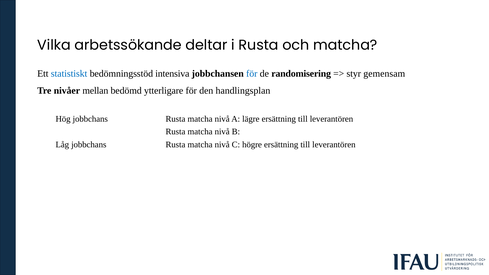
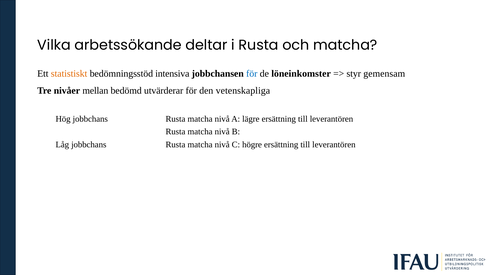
statistiskt colour: blue -> orange (69, 74)
randomisering: randomisering -> löneinkomster (301, 74)
ytterligare: ytterligare -> utvärderar (164, 91)
handlingsplan: handlingsplan -> vetenskapliga (243, 91)
